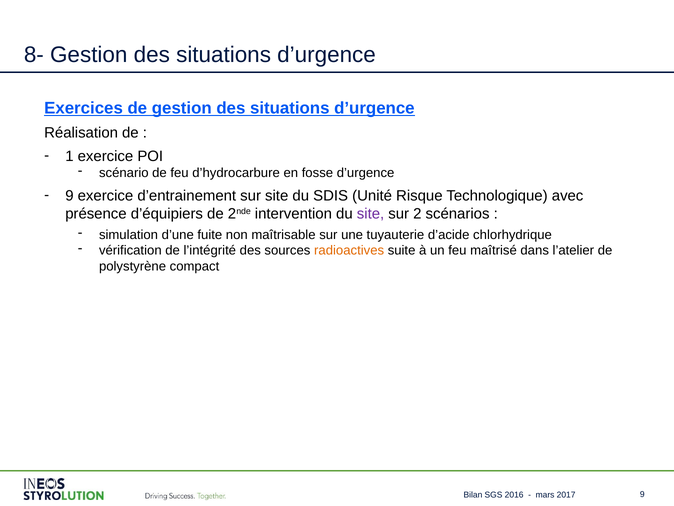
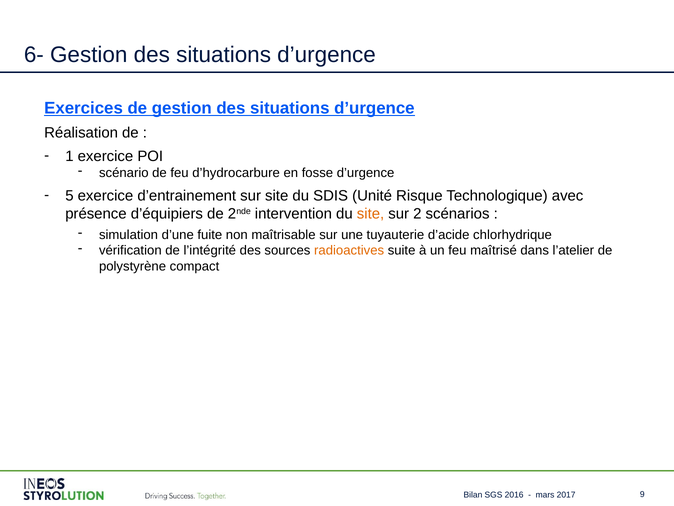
8-: 8- -> 6- (34, 55)
9: 9 -> 5 (69, 196)
site colour: purple -> orange (371, 213)
